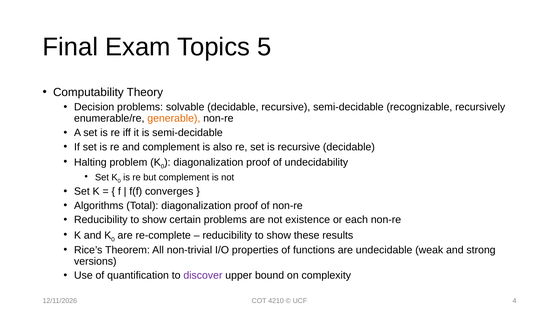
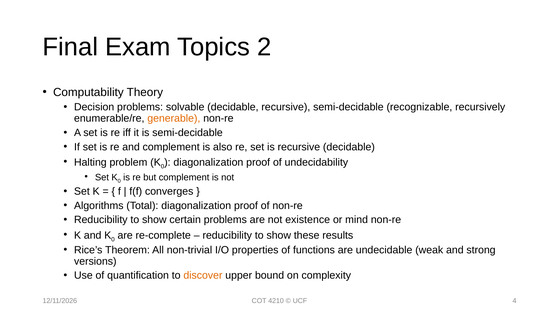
5: 5 -> 2 (264, 47)
each: each -> mind (357, 219)
discover colour: purple -> orange (203, 275)
